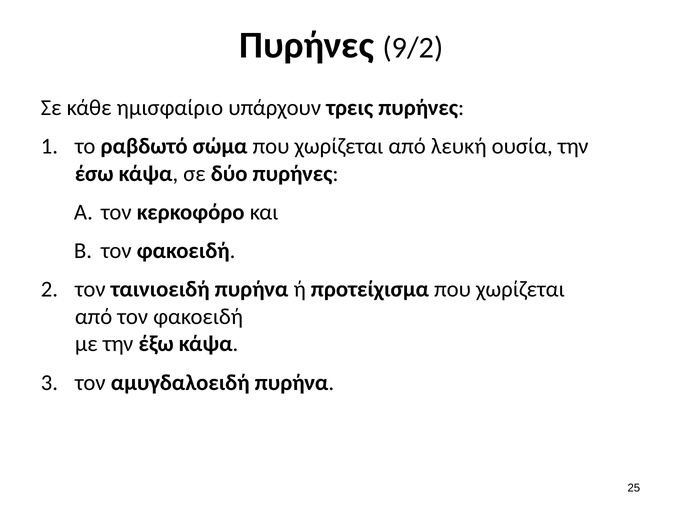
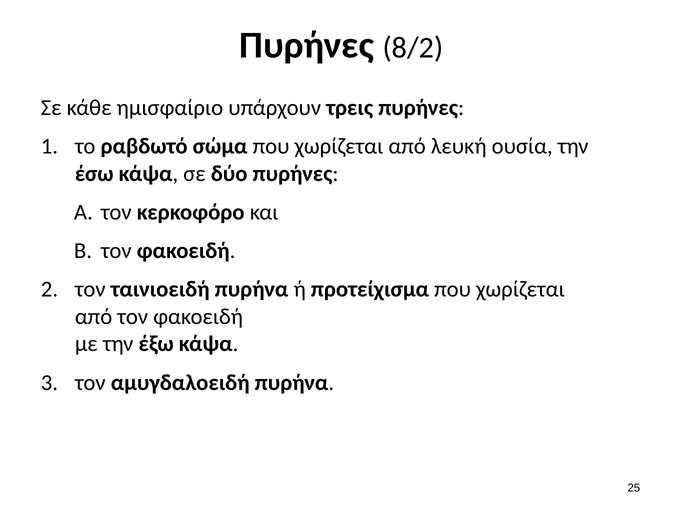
9/2: 9/2 -> 8/2 (413, 48)
